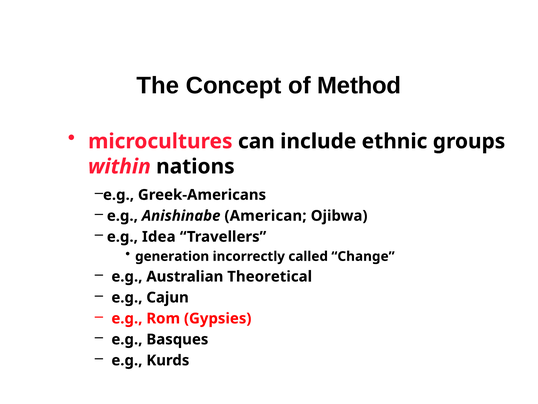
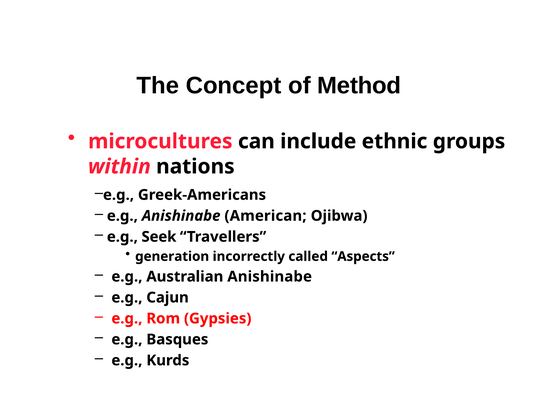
Idea: Idea -> Seek (159, 236)
Change: Change -> Aspects (363, 256)
Australian Theoretical: Theoretical -> Anishinabe (270, 276)
